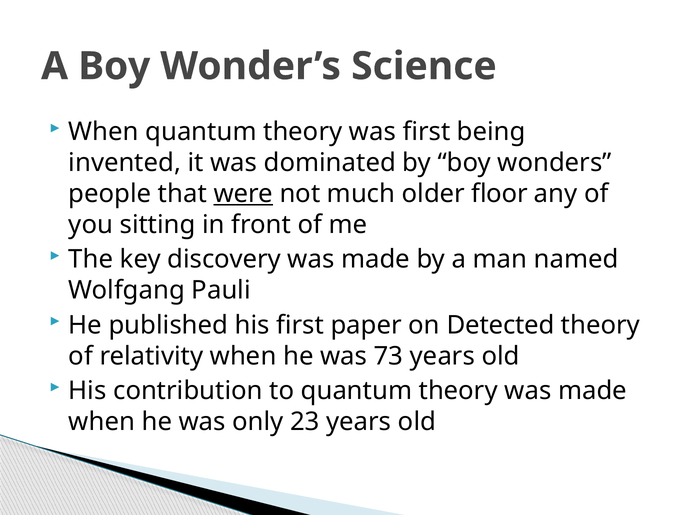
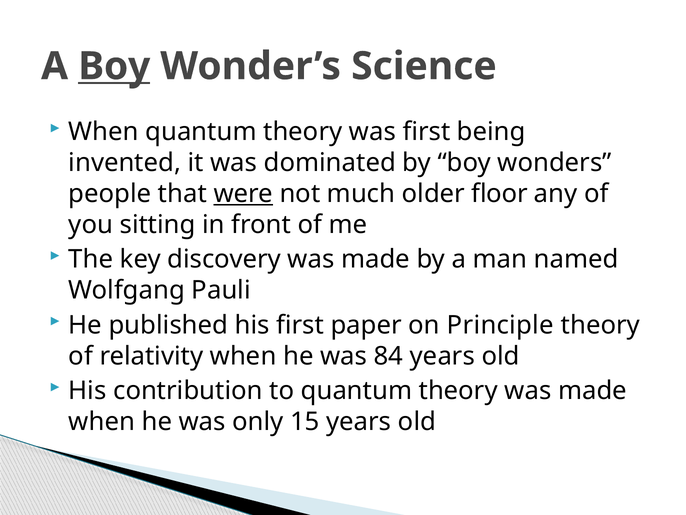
Boy underline: none -> present (114, 66)
Detected: Detected -> Principle (500, 325)
73: 73 -> 84 (388, 356)
23: 23 -> 15 (305, 421)
